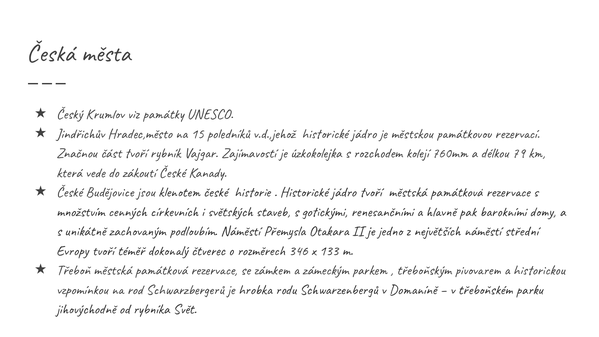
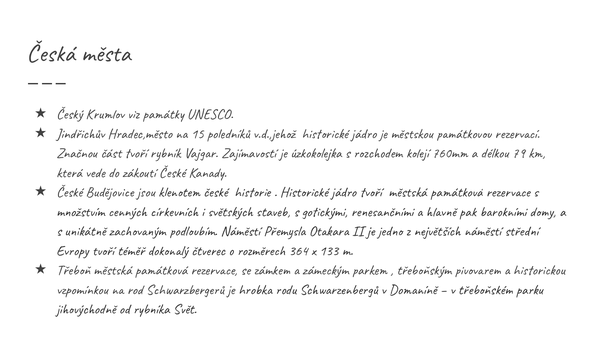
346: 346 -> 364 (298, 251)
